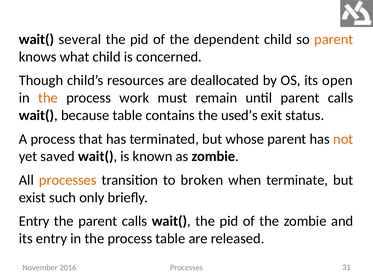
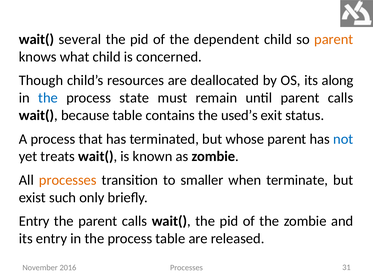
open: open -> along (338, 80)
the colour: orange -> blue (48, 98)
work: work -> state (134, 98)
not colour: orange -> blue (343, 139)
saved: saved -> treats (58, 156)
broken: broken -> smaller (202, 180)
